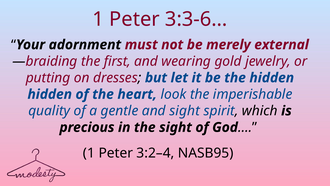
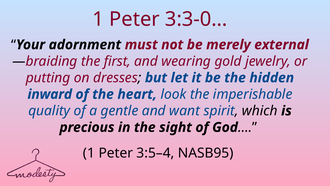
3:3-6…: 3:3-6… -> 3:3-0… (196, 19)
hidden: hidden -> inward (50, 94)
and sight: sight -> want (185, 111)
3:2–4: 3:2–4 -> 3:5–4 (155, 153)
